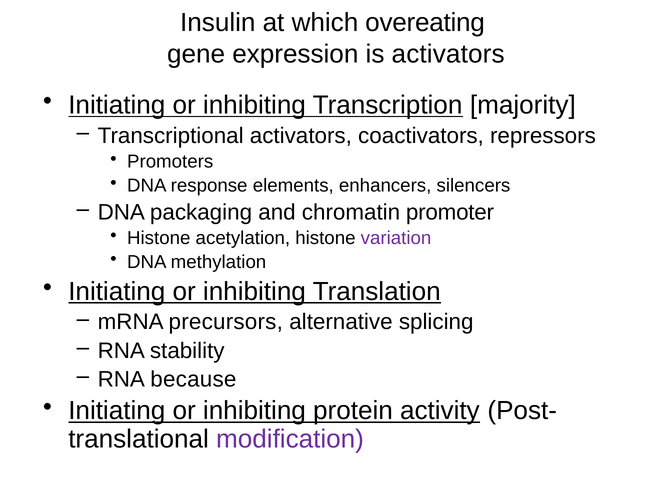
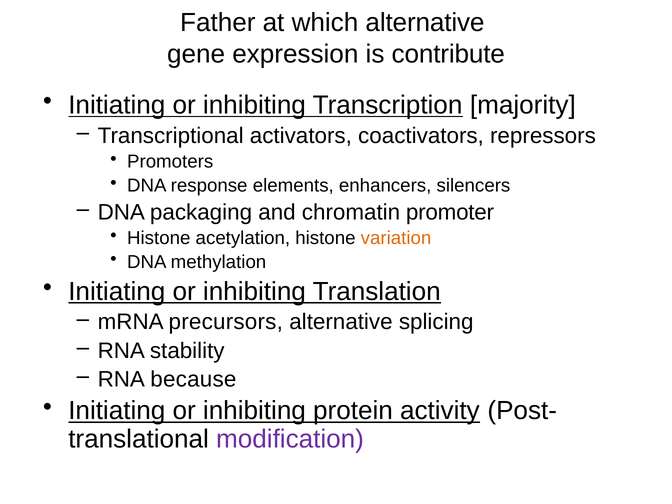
Insulin: Insulin -> Father (218, 23)
which overeating: overeating -> alternative (425, 23)
is activators: activators -> contribute (448, 54)
variation colour: purple -> orange (396, 238)
